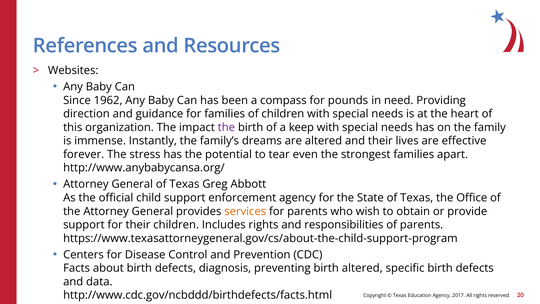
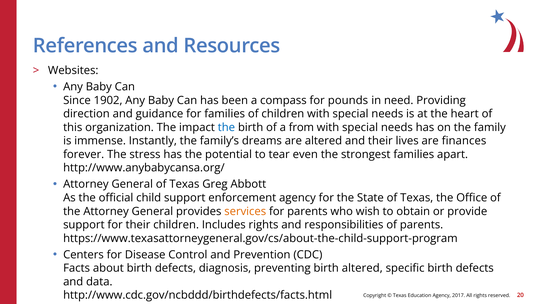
1962: 1962 -> 1902 (108, 100)
the colour: purple -> blue (226, 127)
keep: keep -> from (301, 127)
effective: effective -> finances (464, 141)
